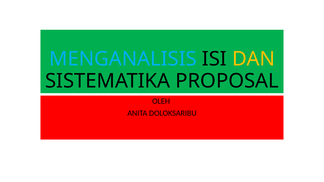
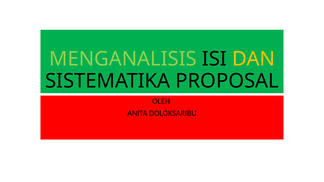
MENGANALISIS colour: light blue -> light green (123, 59)
